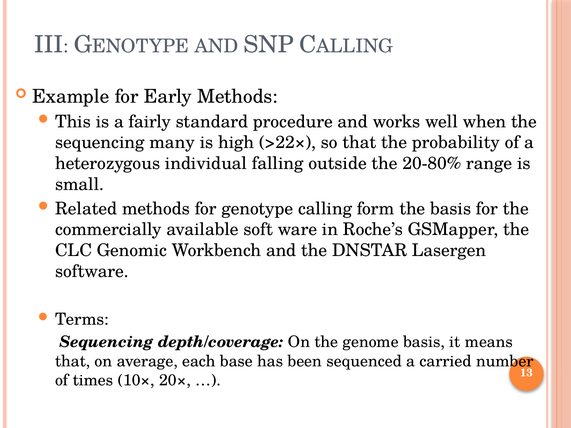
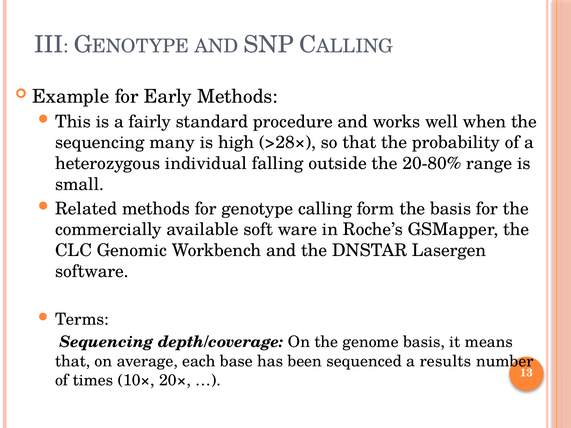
>22×: >22× -> >28× (288, 143)
carried: carried -> results (445, 361)
